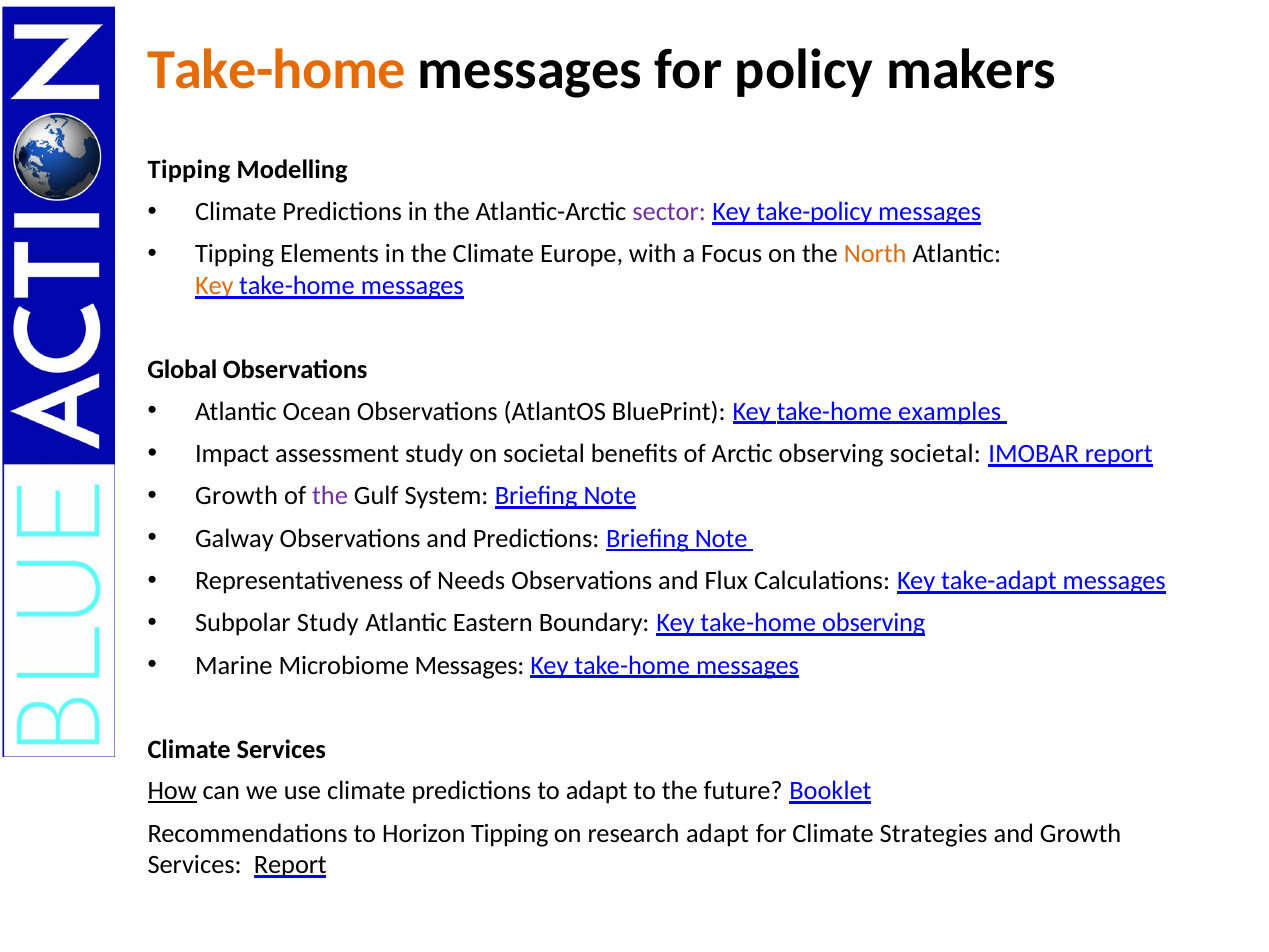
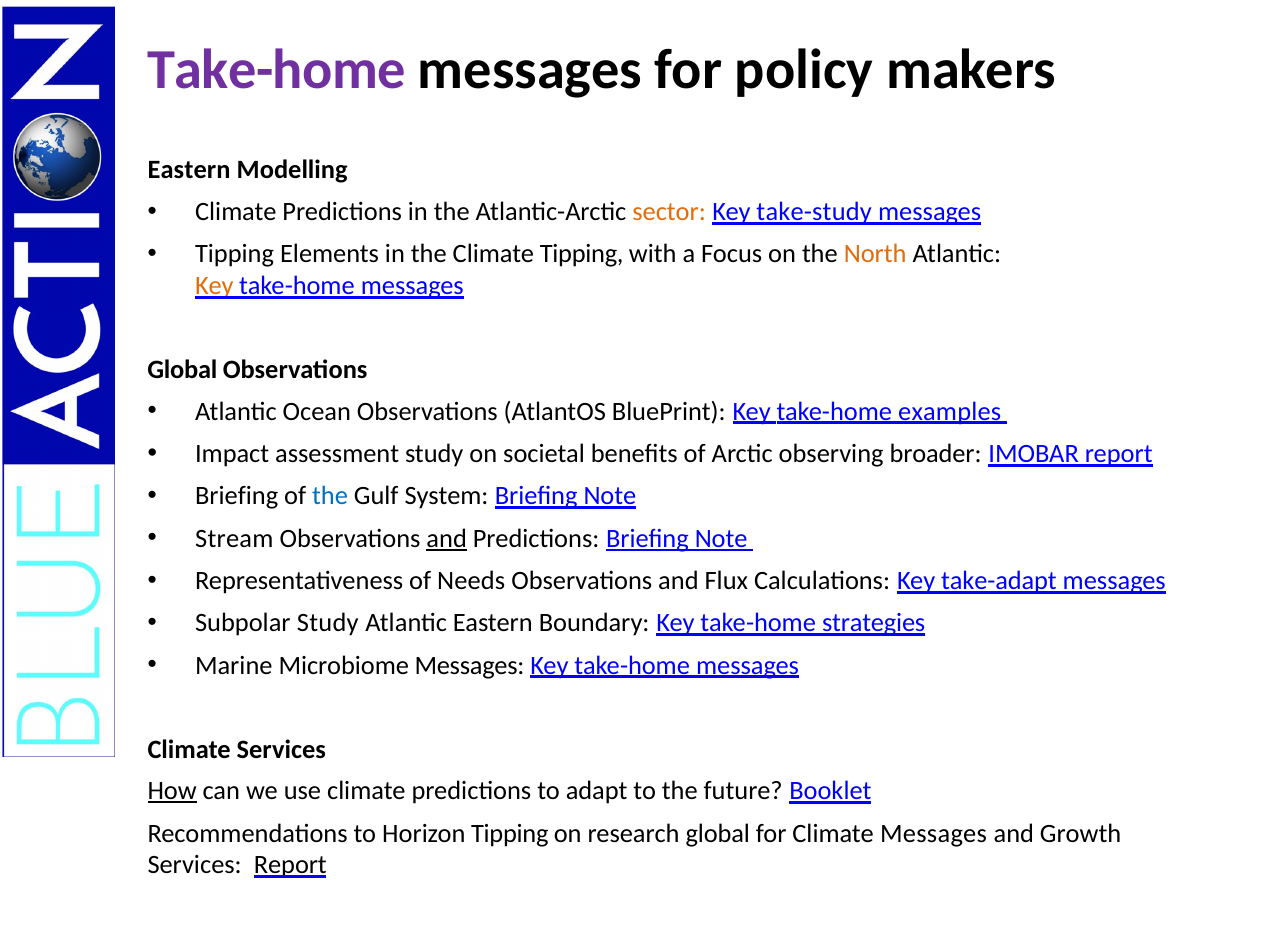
Take-home colour: orange -> purple (277, 70)
Tipping: Tipping -> Eastern (189, 170)
sector colour: purple -> orange (669, 212)
take-policy: take-policy -> take-study (814, 212)
Climate Europe: Europe -> Tipping (582, 254)
observing societal: societal -> broader (936, 454)
Growth: Growth -> Briefing (237, 496)
the colour: purple -> blue (330, 496)
Galway: Galway -> Stream (234, 538)
and underline: none -> present (447, 538)
take-home observing: observing -> strategies (874, 623)
research adapt: adapt -> global (718, 833)
Climate Strategies: Strategies -> Messages (934, 833)
